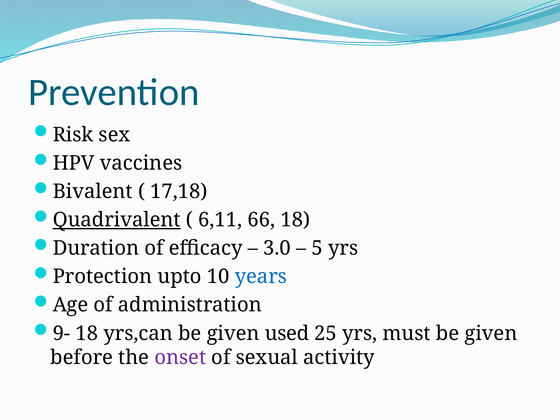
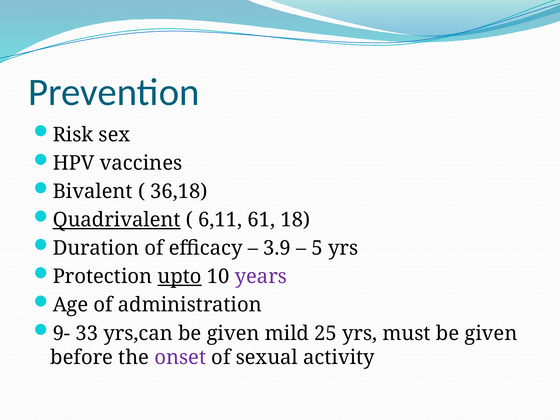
17,18: 17,18 -> 36,18 (179, 192)
66: 66 -> 61 (261, 220)
3.0: 3.0 -> 3.9 (277, 248)
upto underline: none -> present (180, 277)
years colour: blue -> purple (261, 277)
9- 18: 18 -> 33 (87, 333)
used: used -> mild (287, 333)
